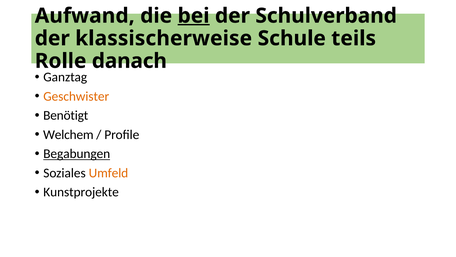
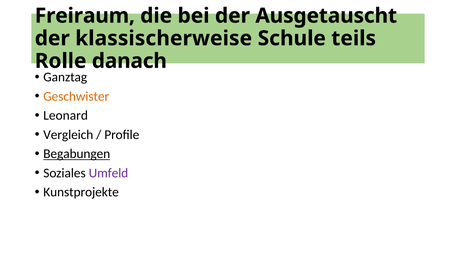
Aufwand: Aufwand -> Freiraum (85, 16)
bei underline: present -> none (194, 16)
Schulverband: Schulverband -> Ausgetauscht (326, 16)
Benötigt: Benötigt -> Leonard (66, 115)
Welchem: Welchem -> Vergleich (68, 134)
Umfeld colour: orange -> purple (108, 173)
